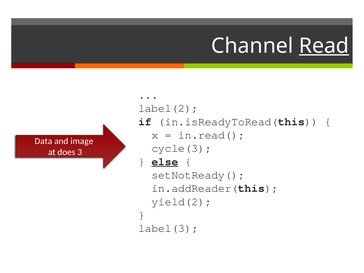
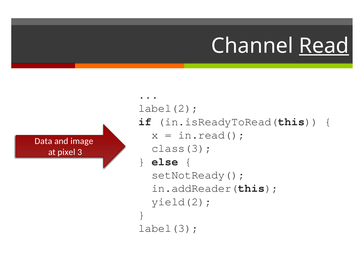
cycle(3: cycle(3 -> class(3 (182, 148)
does: does -> pixel (66, 152)
else underline: present -> none (165, 162)
